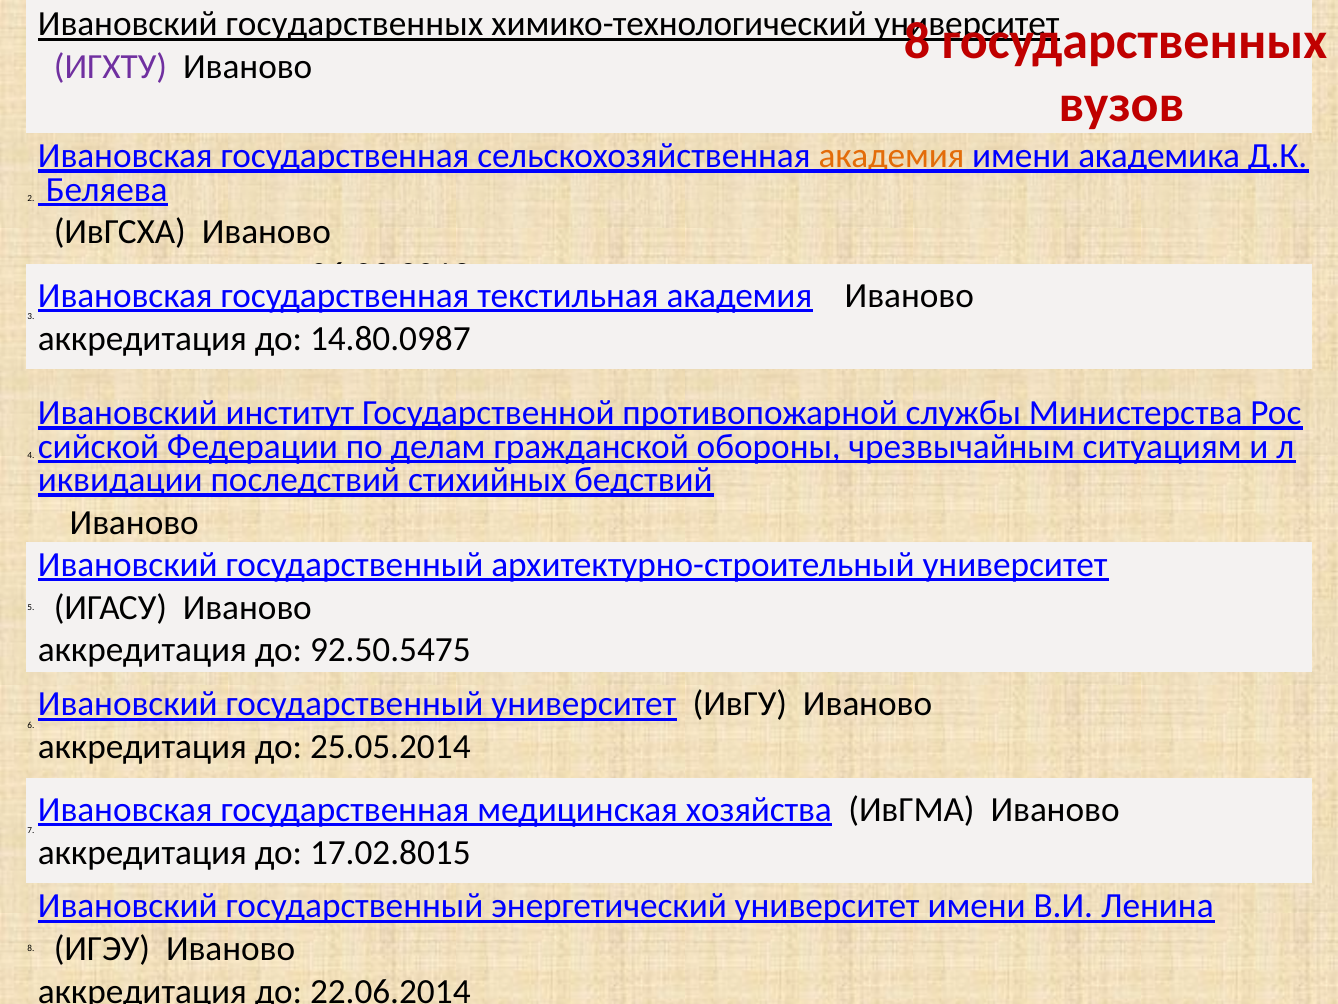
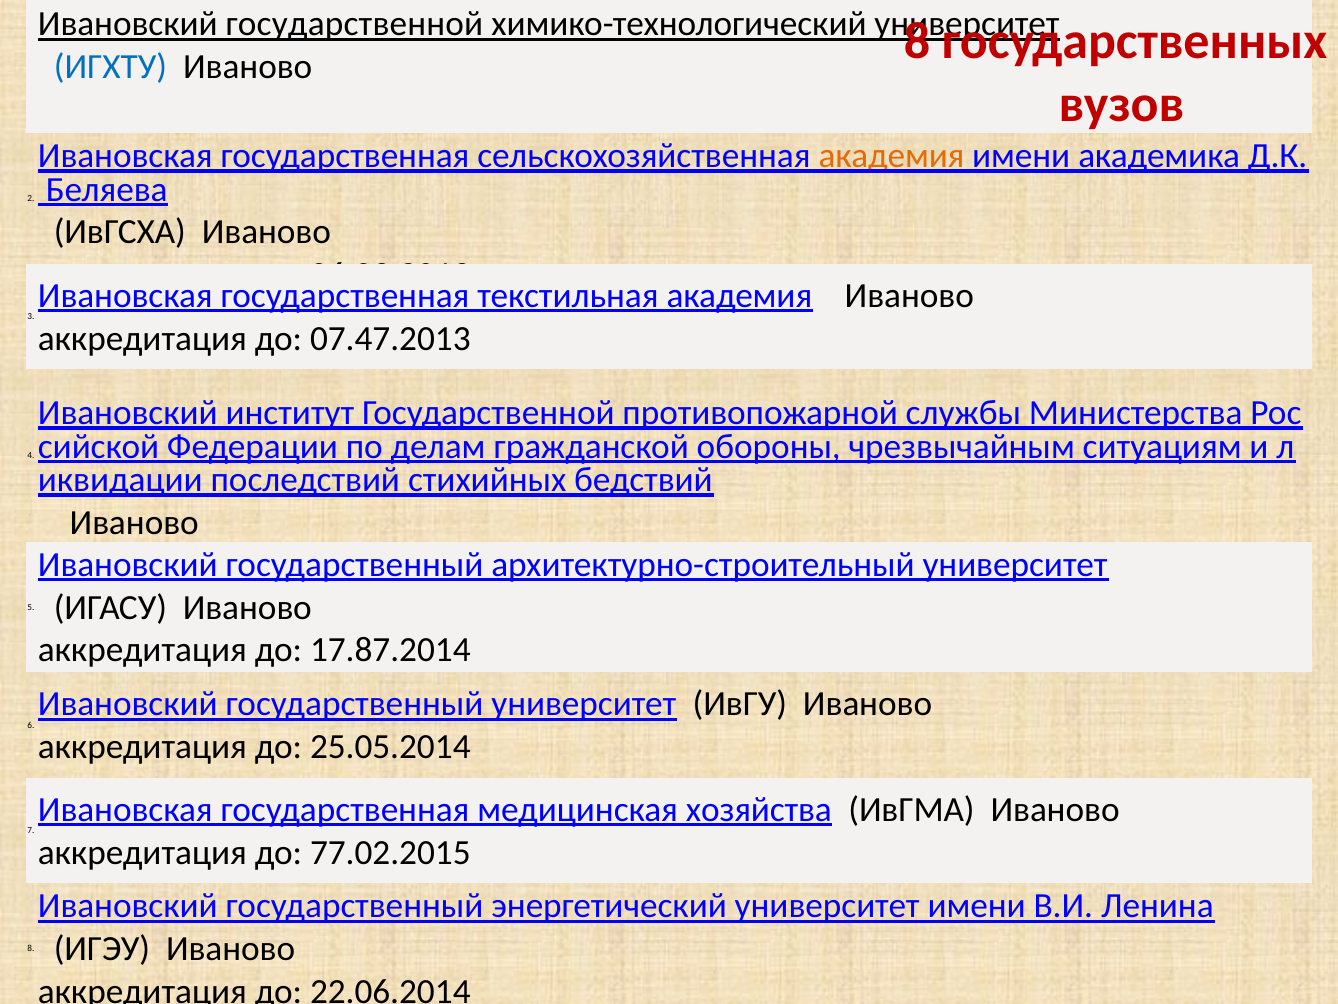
Ивановский государственных: государственных -> государственной (354, 24)
ИГХТУ colour: purple -> blue (110, 67)
14.80.0987: 14.80.0987 -> 07.47.2013 (390, 338)
92.50.5475: 92.50.5475 -> 17.87.2014 (390, 650)
17.02.8015: 17.02.8015 -> 77.02.2015 (390, 852)
